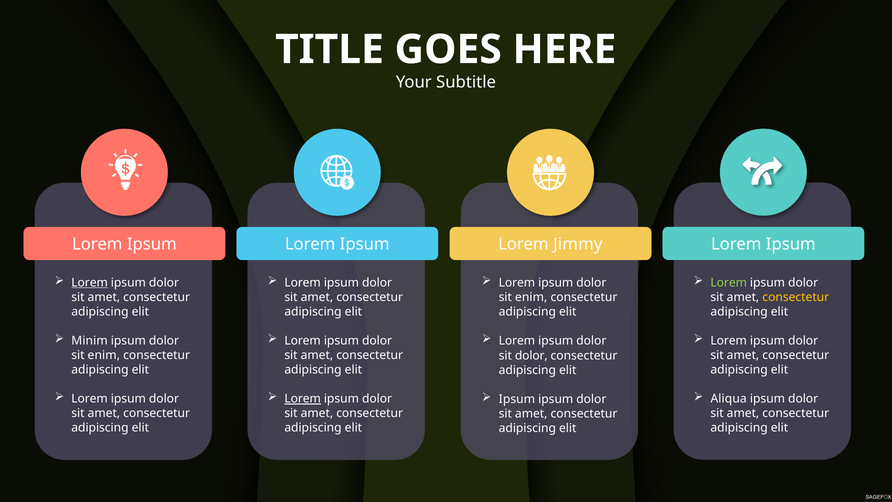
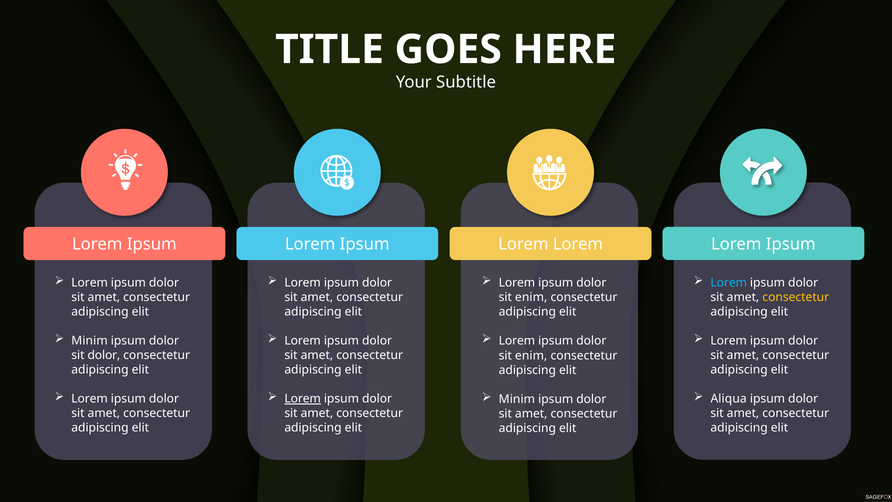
Ipsum Lorem Jimmy: Jimmy -> Lorem (578, 244)
Lorem underline: present -> none (90, 282)
Lorem colour: light green -> light blue (729, 282)
enim: enim -> dolor (104, 355)
dolor: dolor -> enim (531, 355)
Ipsum: Ipsum -> Minim (517, 399)
